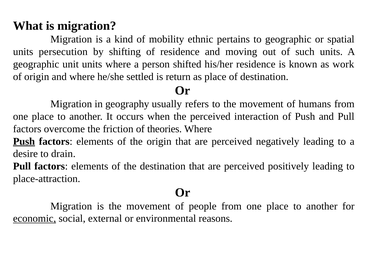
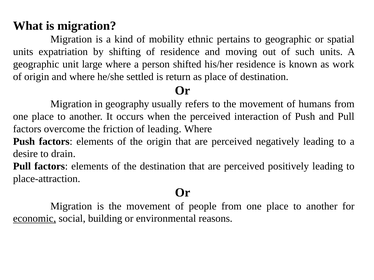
persecution: persecution -> expatriation (63, 52)
unit units: units -> large (92, 64)
of theories: theories -> leading (164, 129)
Push underline: present -> none (24, 142)
external: external -> building (105, 219)
